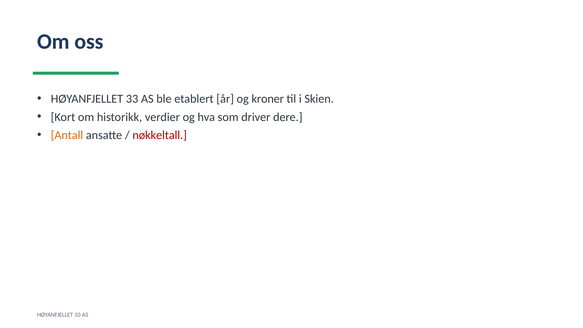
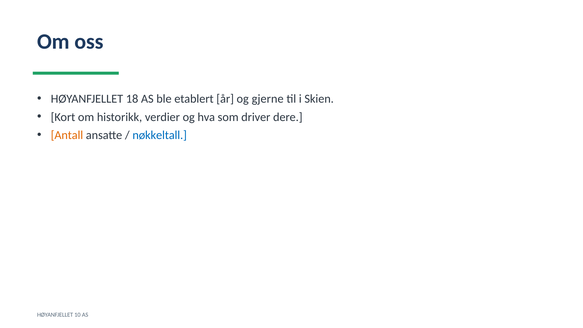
33: 33 -> 18 (132, 99)
kroner: kroner -> gjerne (268, 99)
nøkkeltall colour: red -> blue (160, 135)
